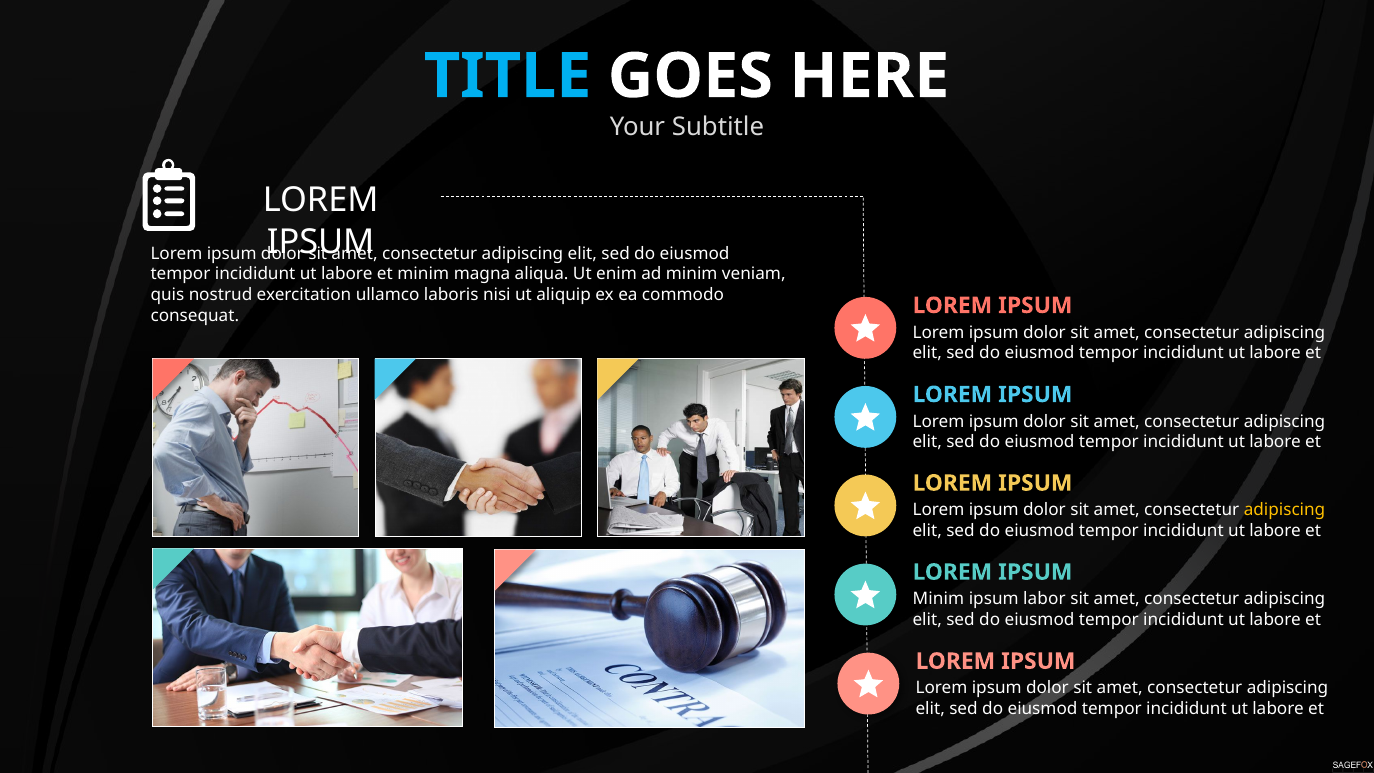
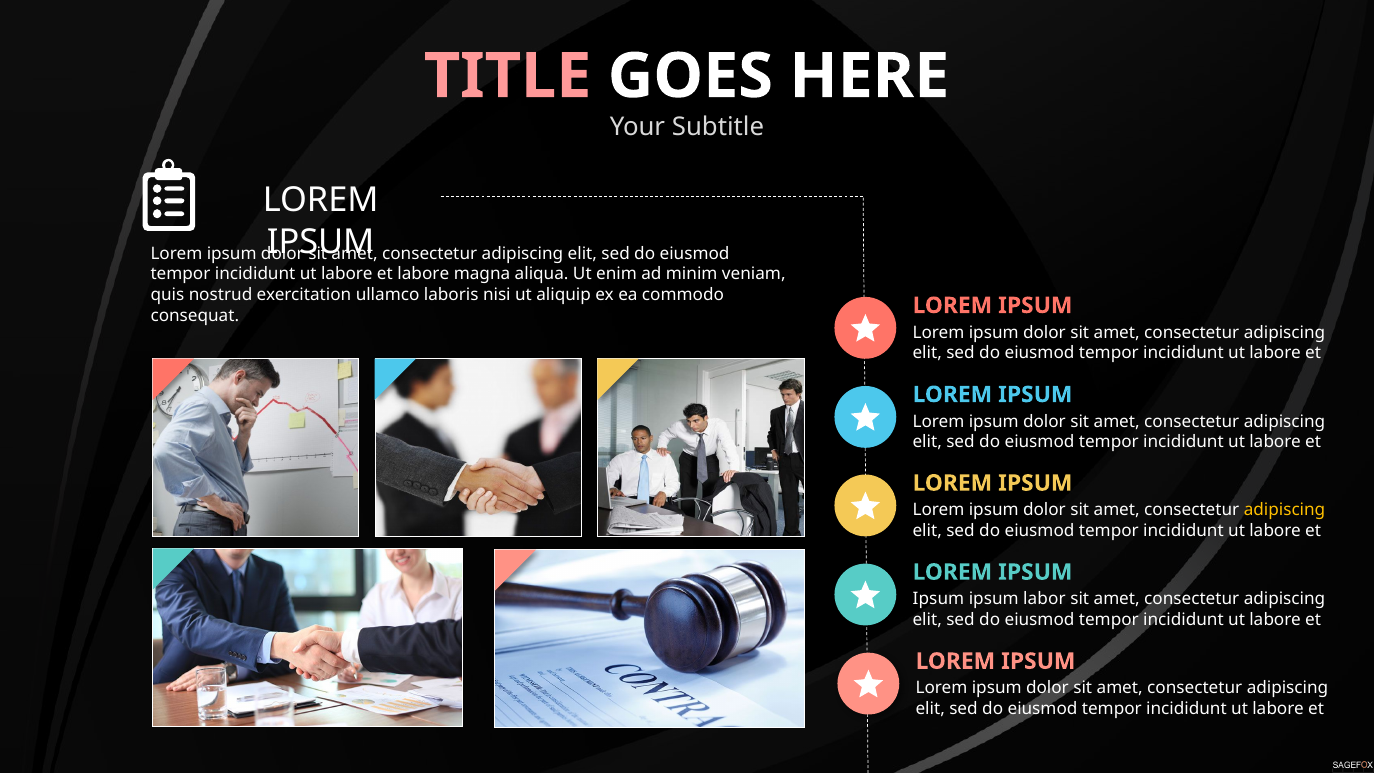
TITLE colour: light blue -> pink (508, 76)
et minim: minim -> labore (423, 274)
Minim: Minim -> Ipsum (938, 599)
